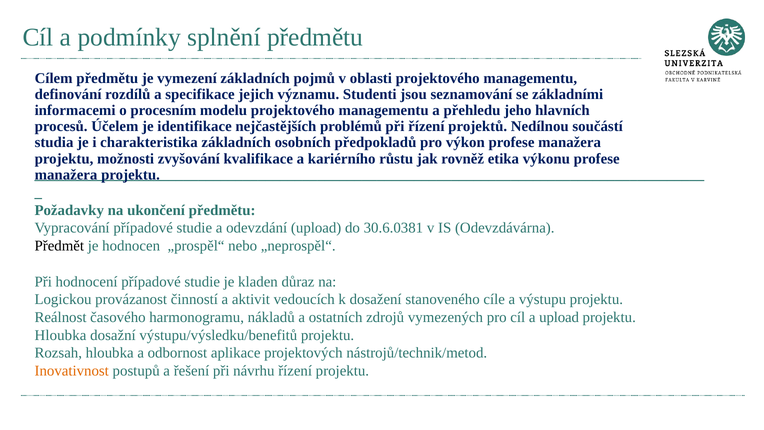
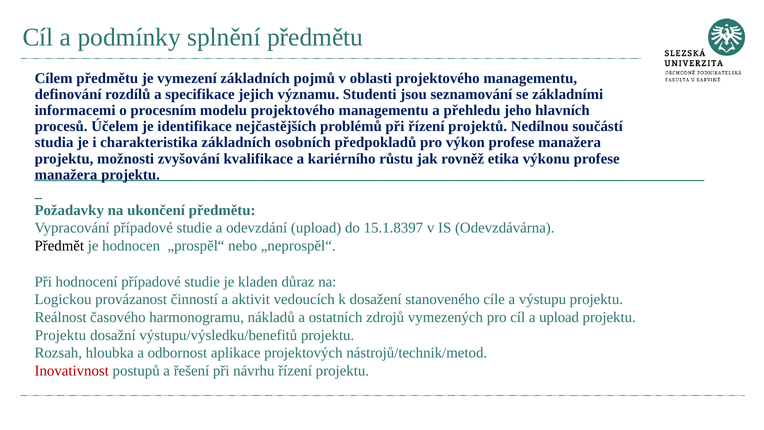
30.6.0381: 30.6.0381 -> 15.1.8397 (393, 228)
Hloubka: Hloubka -> Projektu (60, 335)
Inovativnost colour: orange -> red (72, 371)
